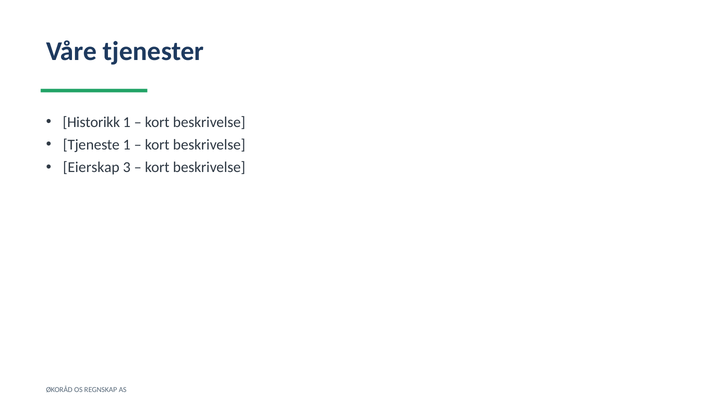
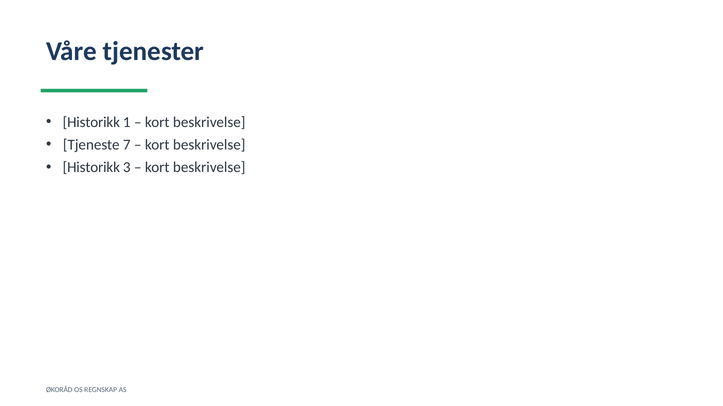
Tjeneste 1: 1 -> 7 (127, 145)
Eierskap: Eierskap -> Historikk (91, 168)
